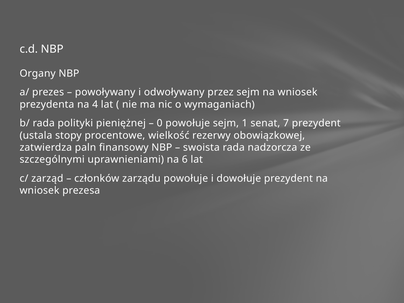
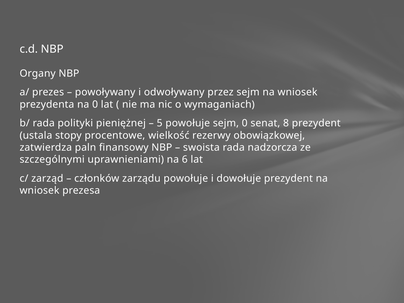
na 4: 4 -> 0 (95, 104)
0: 0 -> 5 (160, 123)
sejm 1: 1 -> 0 (245, 123)
7: 7 -> 8 (286, 123)
